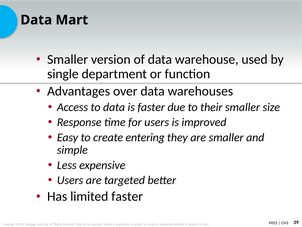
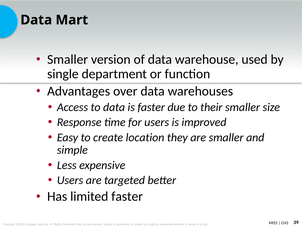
entering: entering -> location (145, 137)
